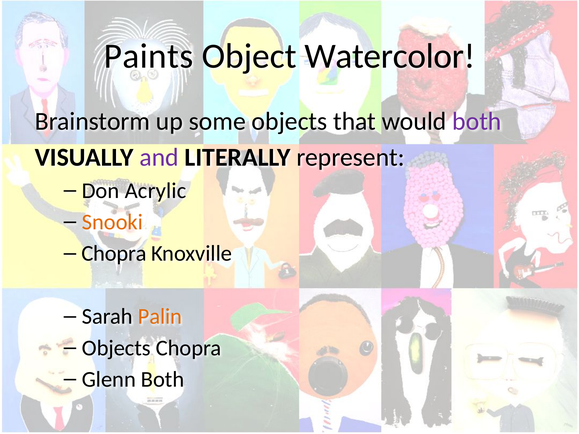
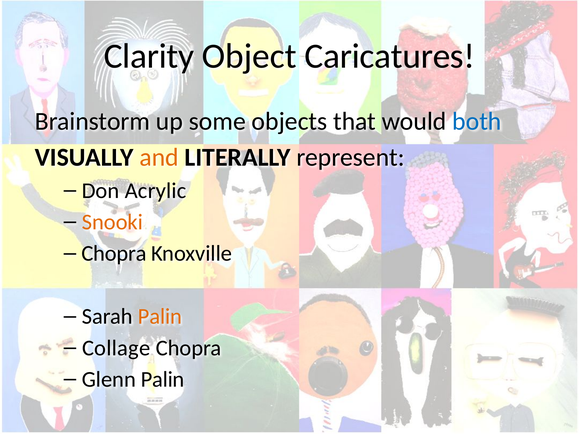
Paints: Paints -> Clarity (149, 56)
Watercolor: Watercolor -> Caricatures (390, 56)
both colour: purple -> blue (477, 121)
and colour: purple -> orange (159, 158)
Objects: Objects -> Collage (116, 348)
Glenn Both: Both -> Palin (163, 380)
